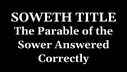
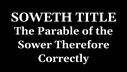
Answered: Answered -> Therefore (82, 44)
